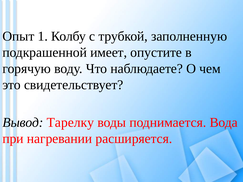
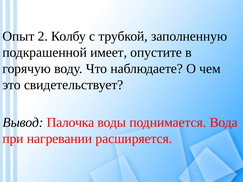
1: 1 -> 2 (43, 36)
Тарелку: Тарелку -> Палочка (70, 123)
